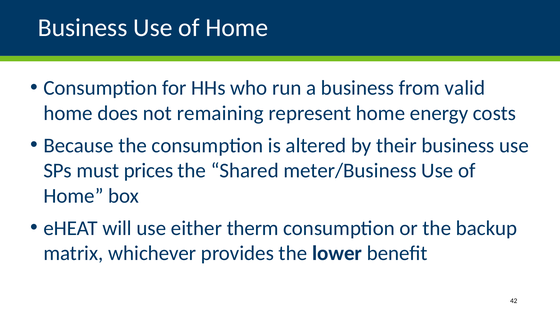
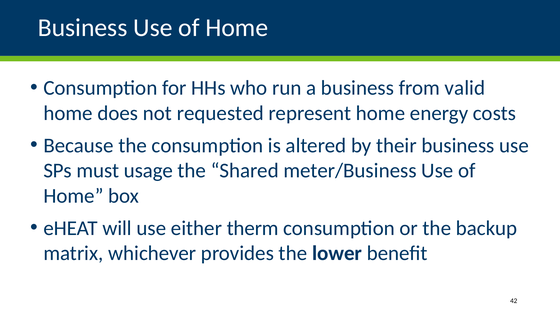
remaining: remaining -> requested (220, 113)
prices: prices -> usage (148, 171)
